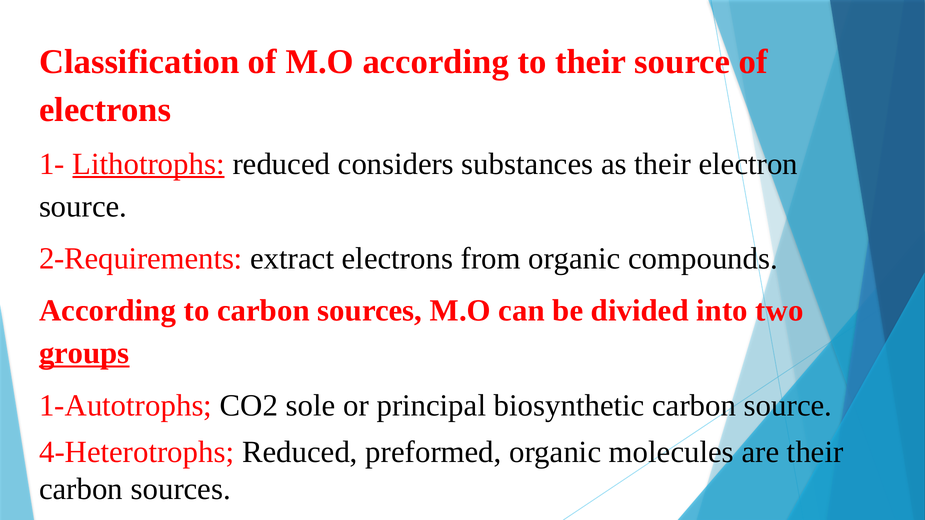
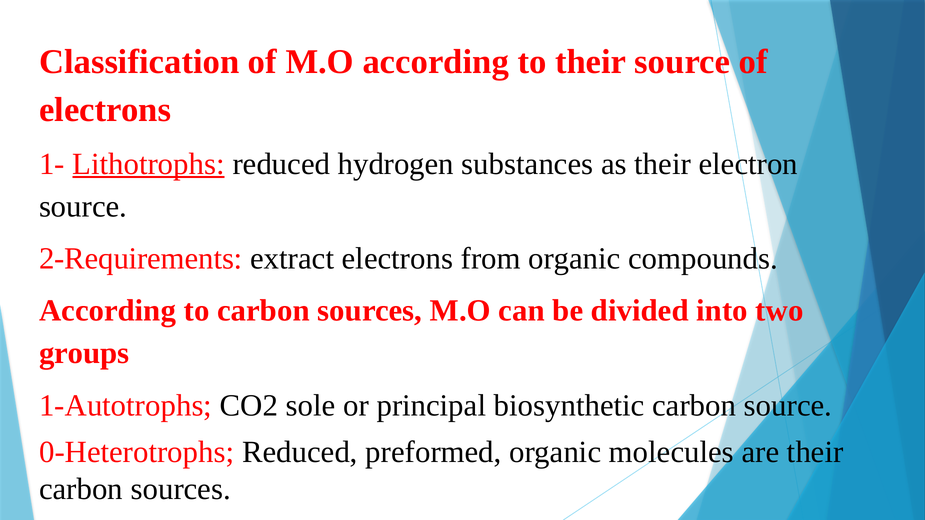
considers: considers -> hydrogen (396, 164)
groups underline: present -> none (84, 353)
4-Heterotrophs: 4-Heterotrophs -> 0-Heterotrophs (137, 452)
